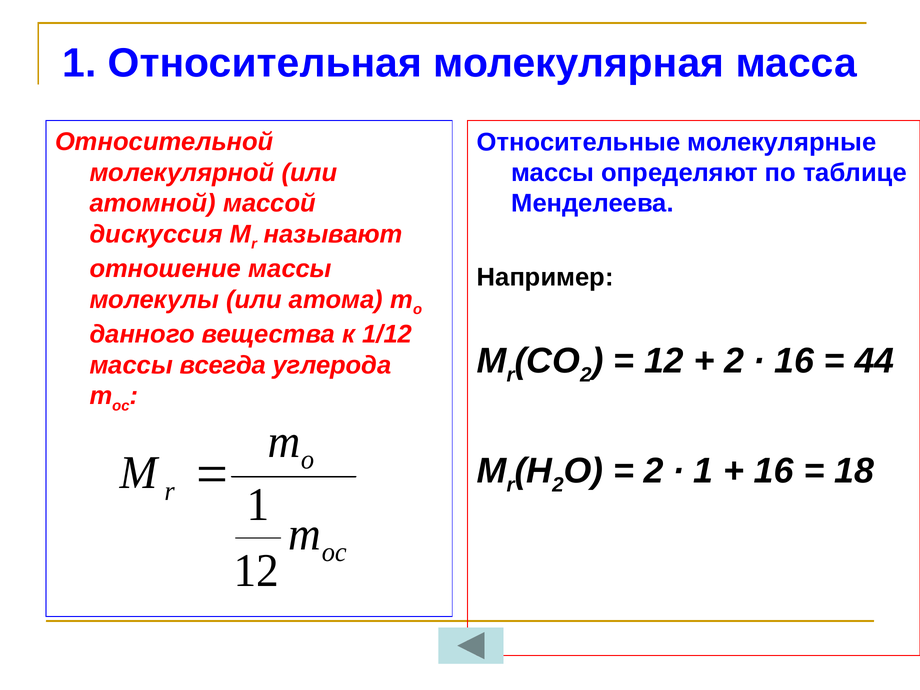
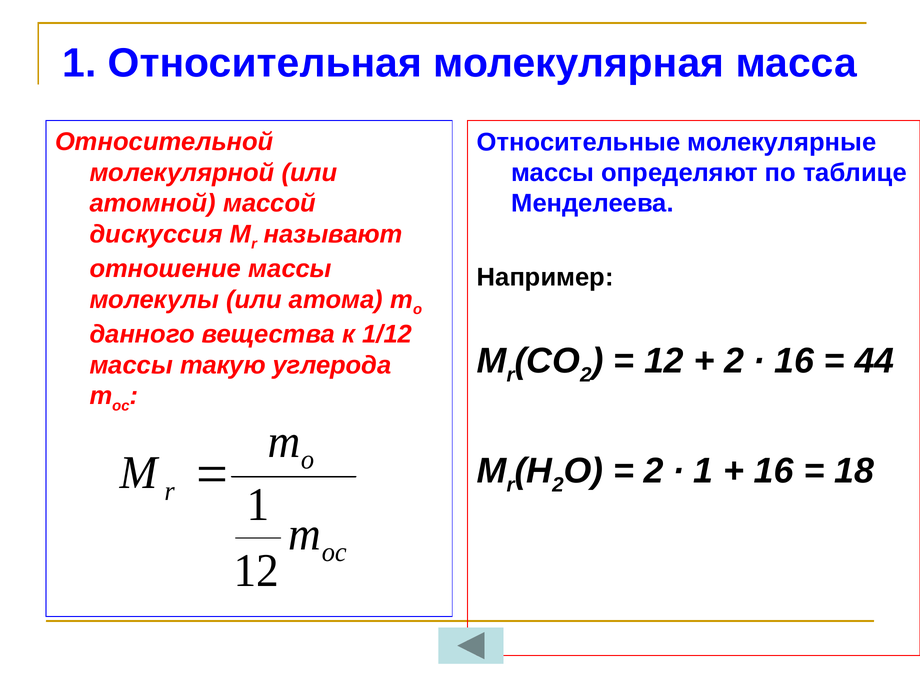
всегда: всегда -> такую (223, 365)
